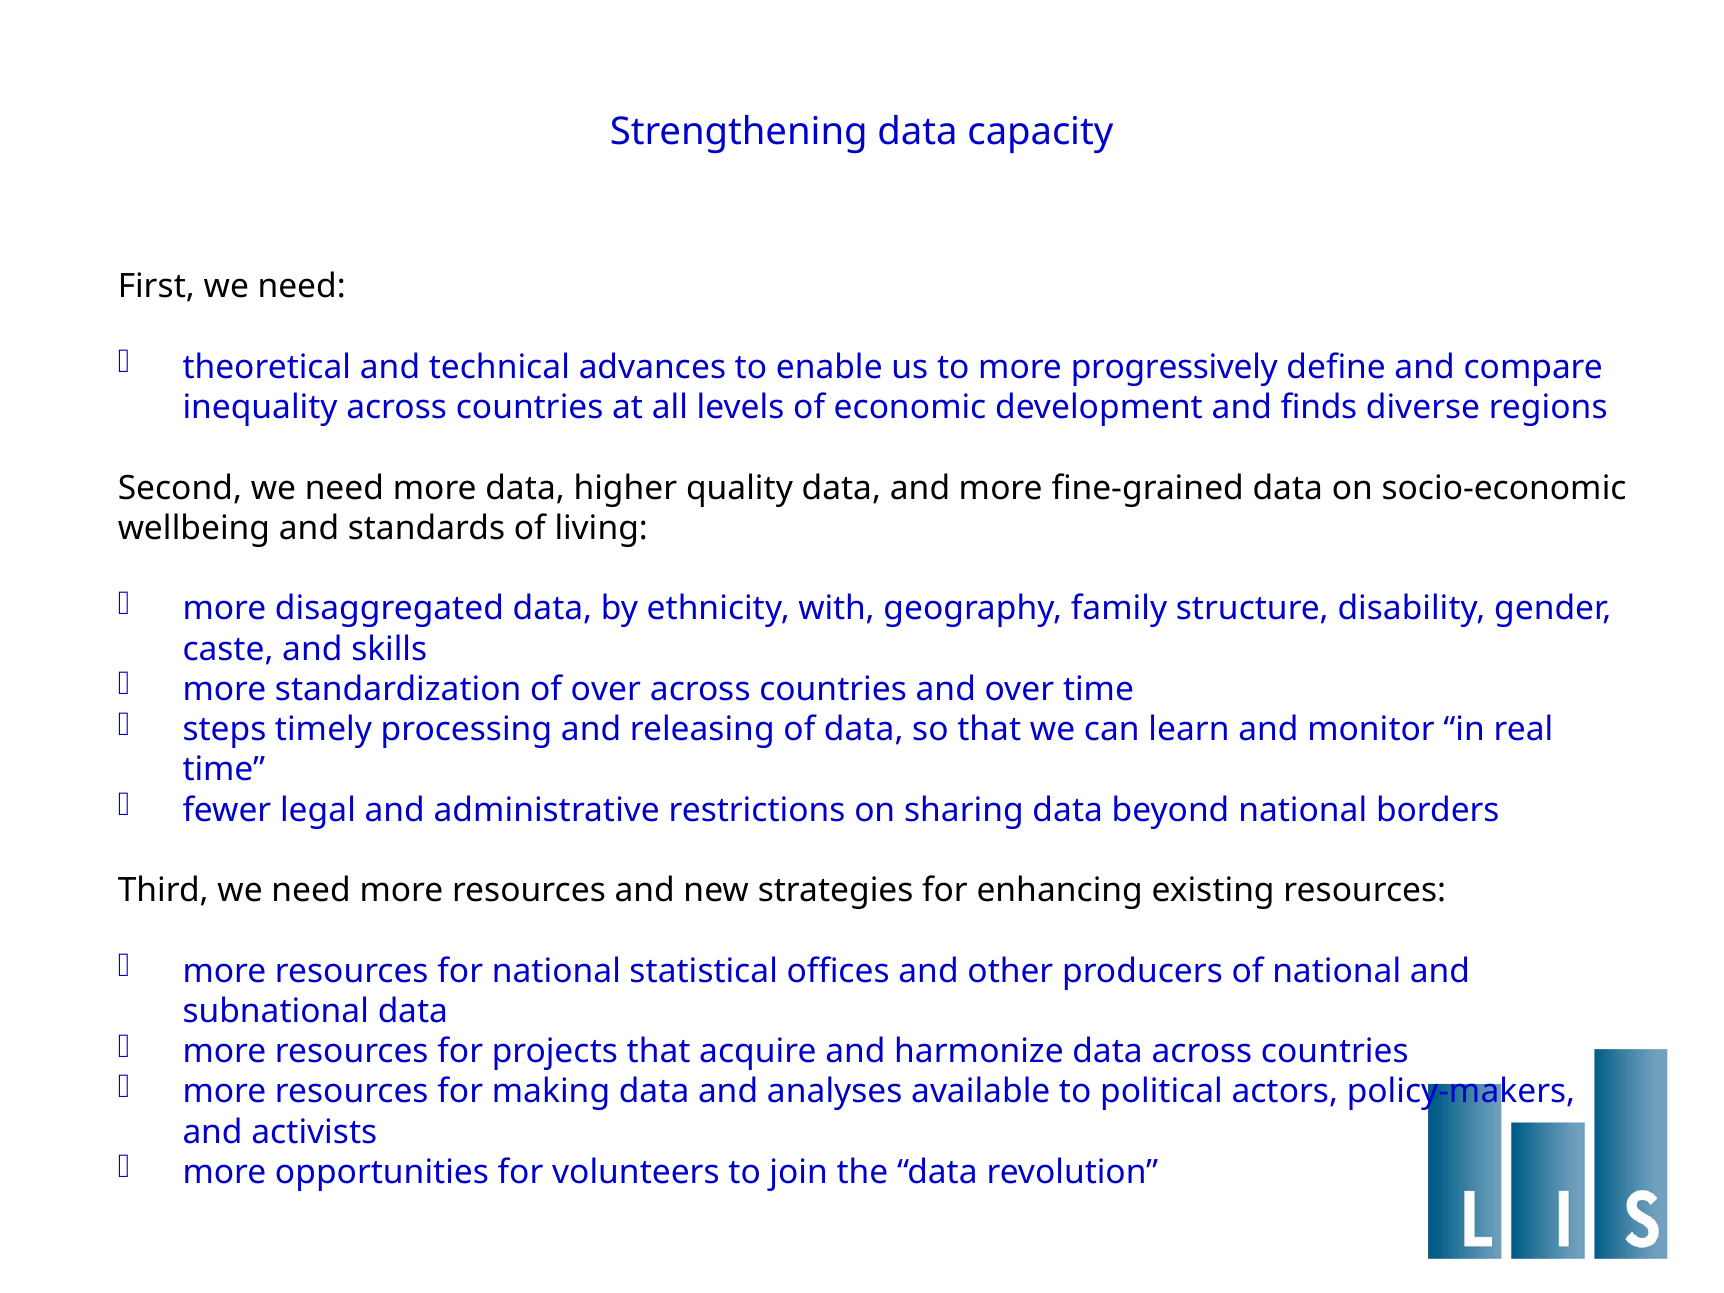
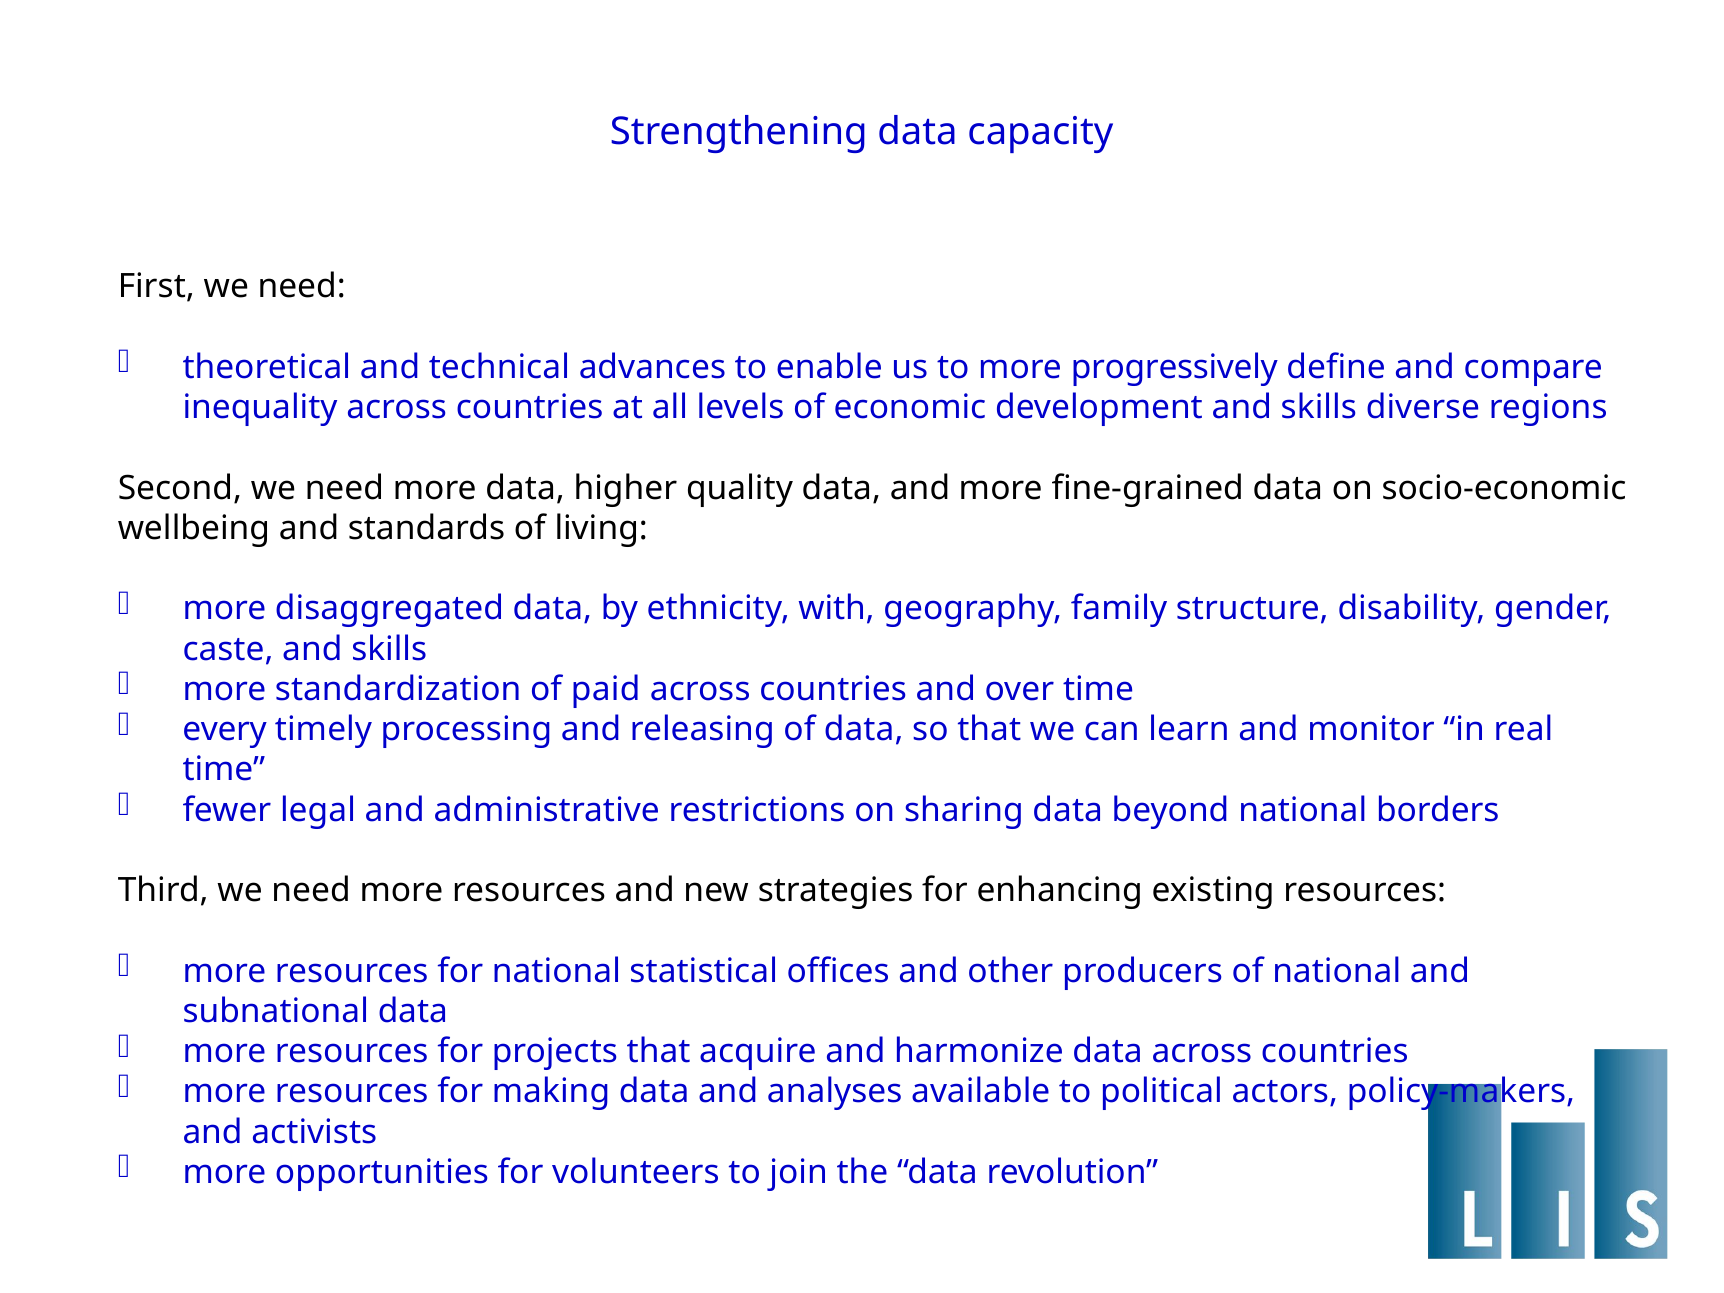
development and finds: finds -> skills (1319, 408)
of over: over -> paid (606, 689)
steps: steps -> every (225, 730)
